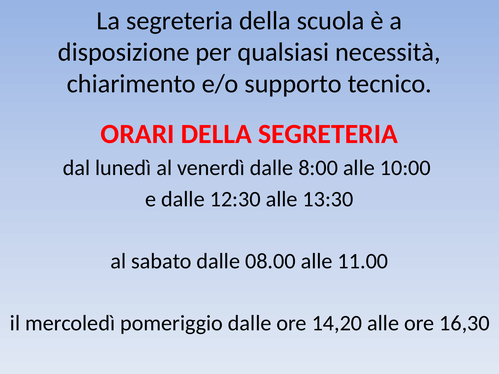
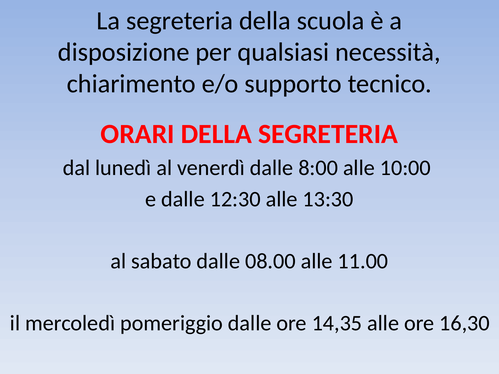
14,20: 14,20 -> 14,35 (337, 324)
